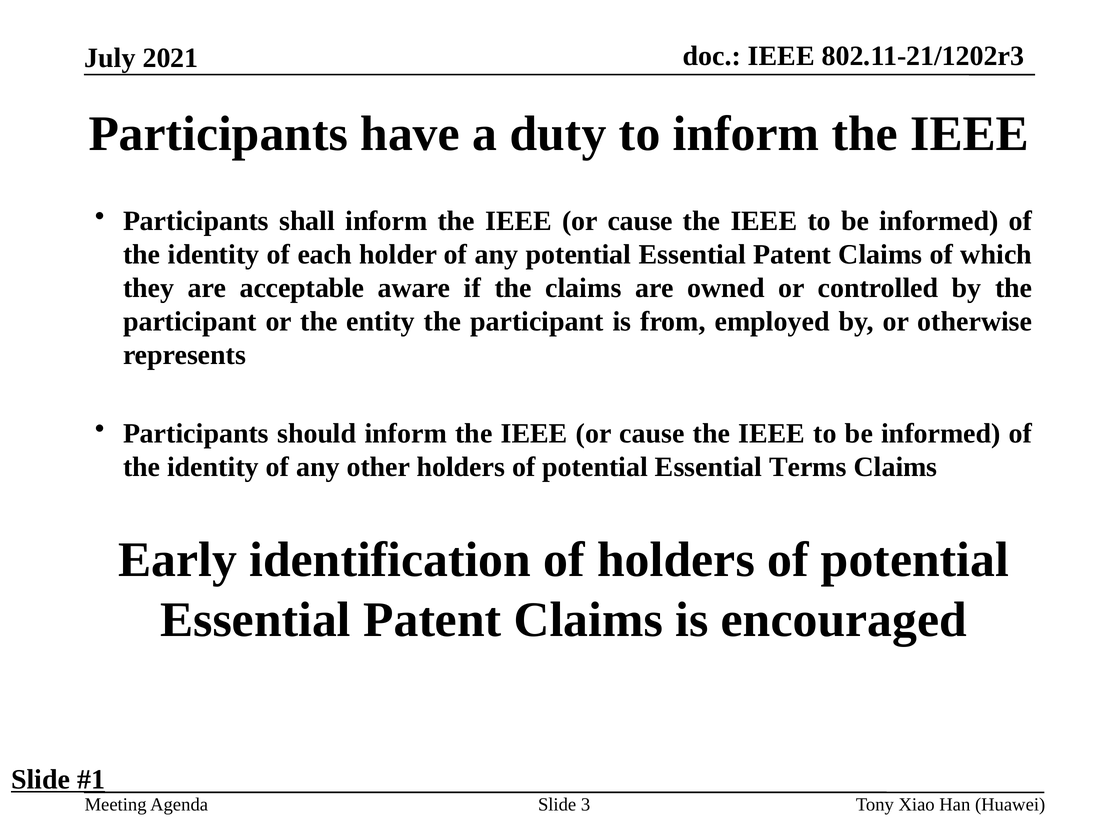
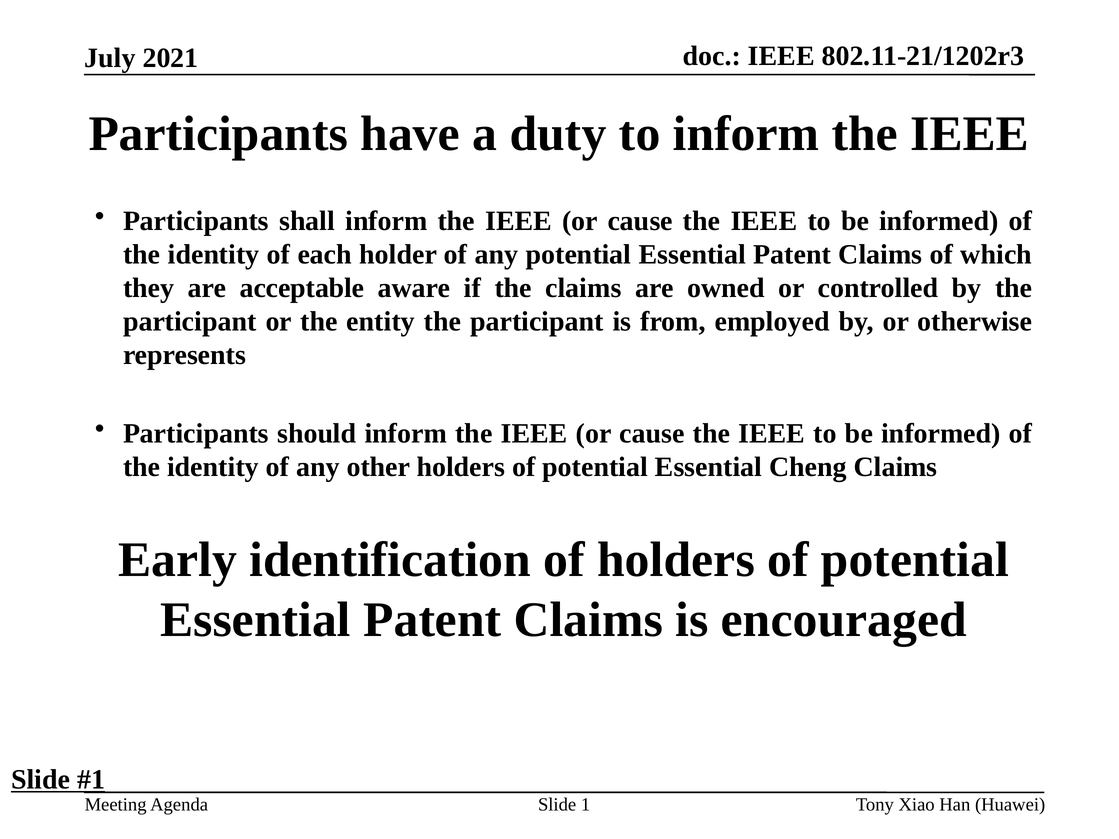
Terms: Terms -> Cheng (808, 467)
3: 3 -> 1 (586, 805)
